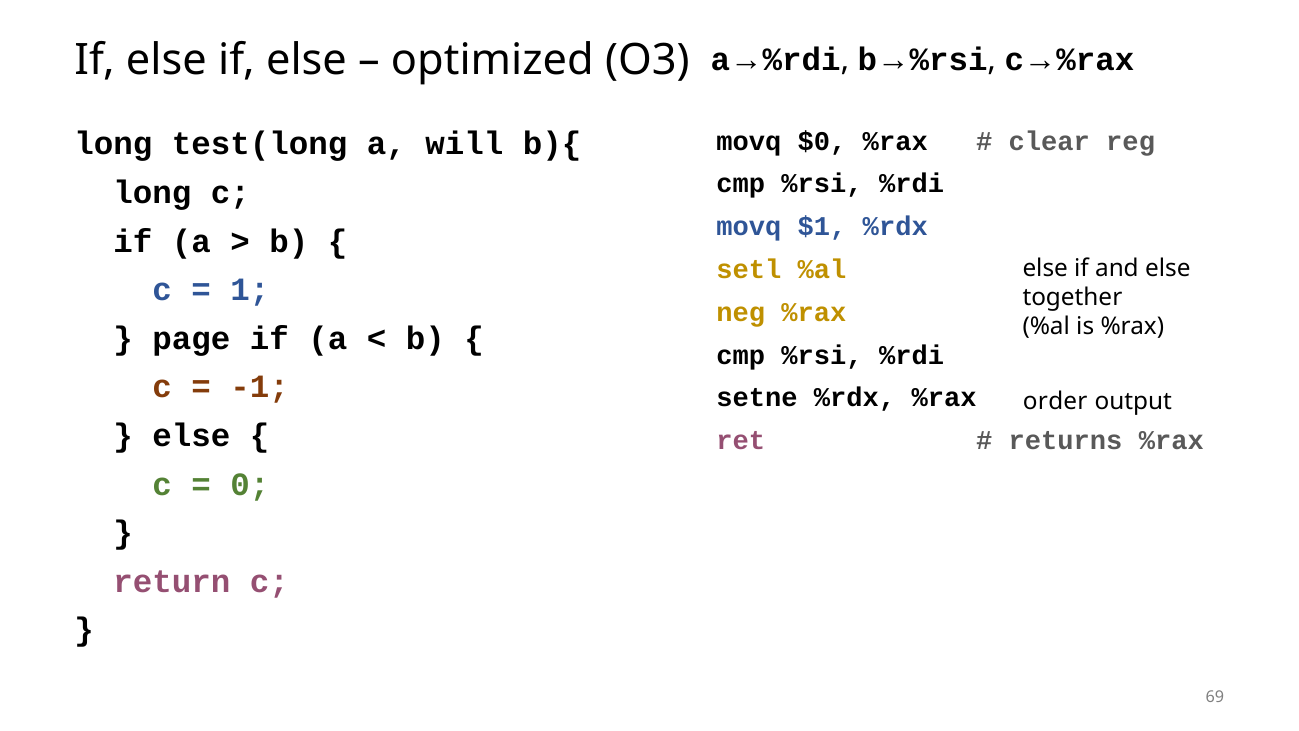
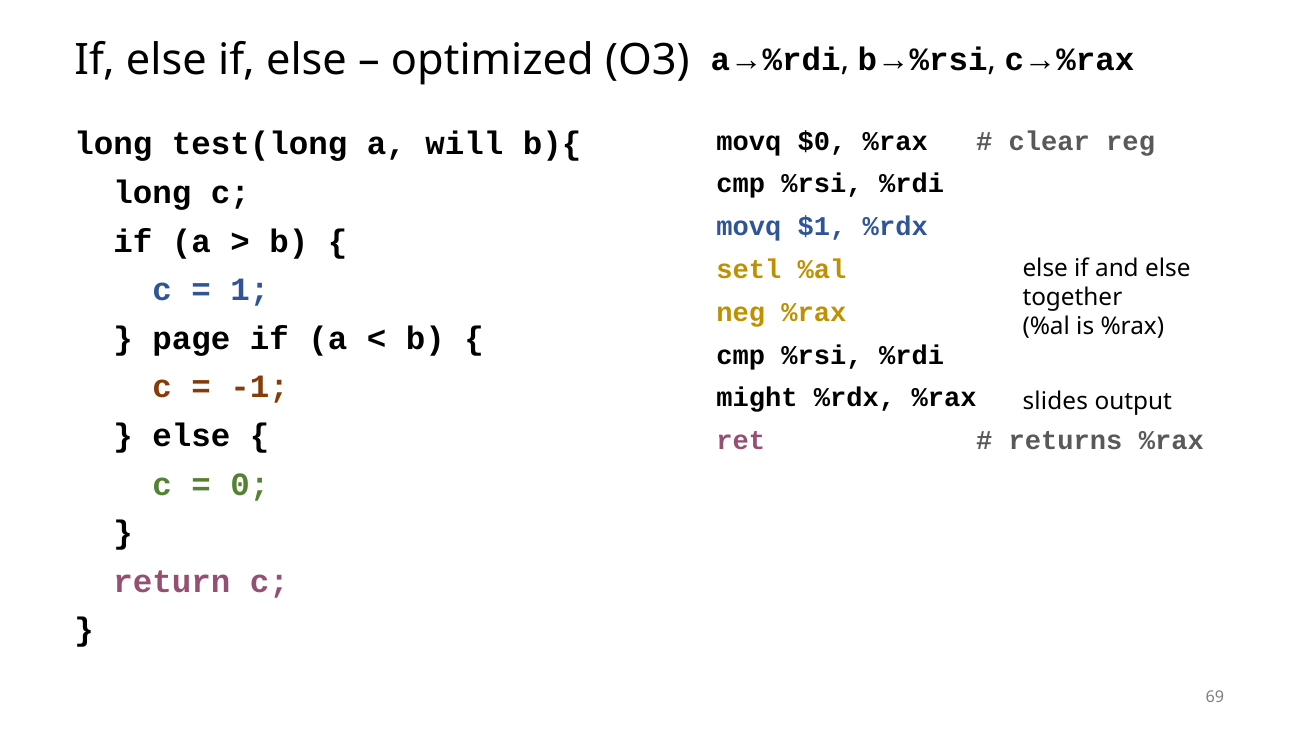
setne: setne -> might (757, 398)
order: order -> slides (1055, 401)
